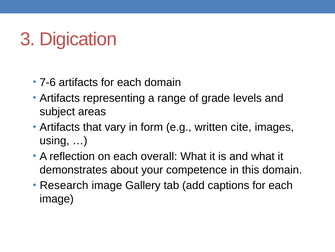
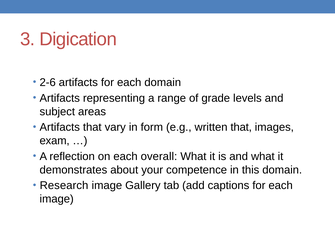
7-6: 7-6 -> 2-6 (48, 82)
written cite: cite -> that (241, 127)
using: using -> exam (55, 140)
